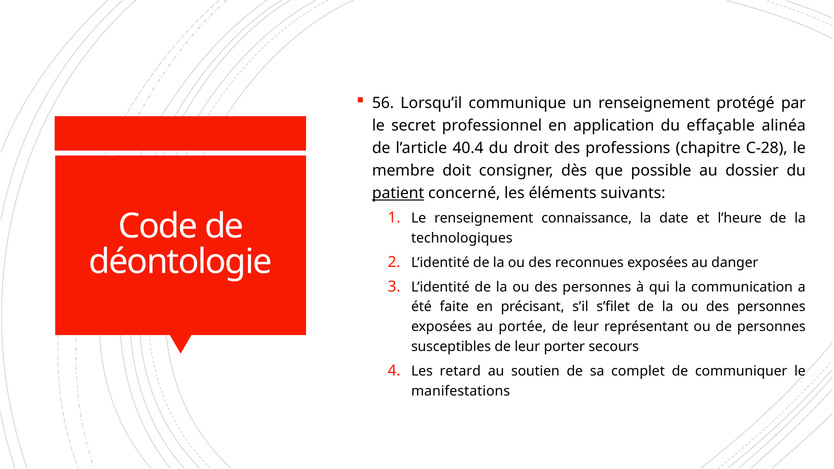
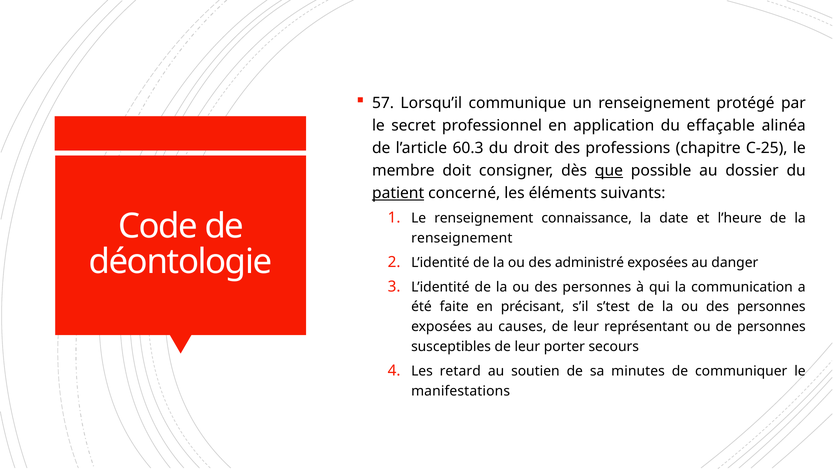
56: 56 -> 57 (383, 103)
40.4: 40.4 -> 60.3 (468, 148)
C-28: C-28 -> C-25 (767, 148)
que underline: none -> present (609, 171)
technologiques: technologiques -> renseignement (462, 238)
reconnues: reconnues -> administré (589, 263)
s’filet: s’filet -> s’test (613, 307)
portée: portée -> causes (523, 327)
complet: complet -> minutes (638, 371)
